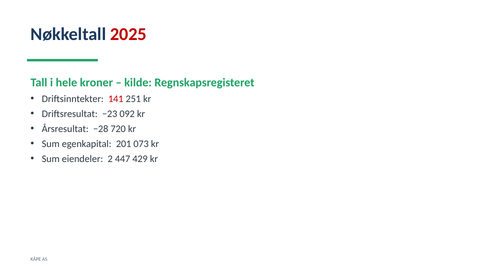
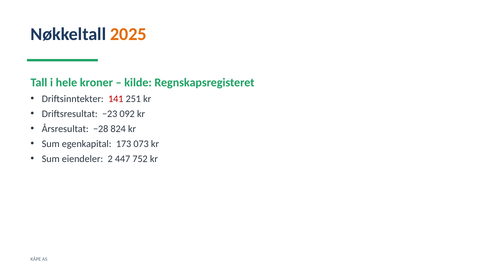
2025 colour: red -> orange (128, 34)
720: 720 -> 824 (118, 129)
201: 201 -> 173 (124, 144)
429: 429 -> 752 (140, 159)
